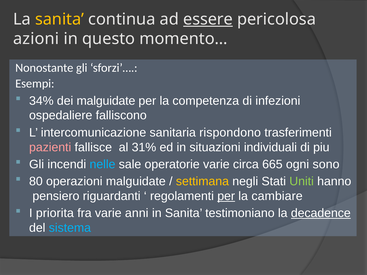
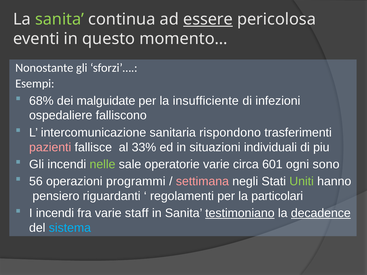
sanita colour: yellow -> light green (60, 19)
azioni: azioni -> eventi (36, 39)
34%: 34% -> 68% (41, 101)
competenza: competenza -> insufficiente (206, 101)
31%: 31% -> 33% (144, 147)
nelle colour: light blue -> light green (102, 164)
665: 665 -> 601 (272, 164)
80: 80 -> 56 (36, 182)
operazioni malguidate: malguidate -> programmi (136, 182)
settimana colour: yellow -> pink (202, 182)
per underline: present -> none (226, 196)
cambiare: cambiare -> particolari (277, 196)
I priorita: priorita -> incendi (55, 213)
anni: anni -> staff (137, 213)
testimoniano underline: none -> present (240, 213)
